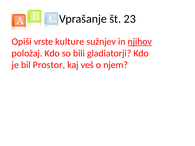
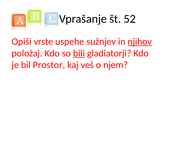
23: 23 -> 52 (130, 19)
kulture: kulture -> uspehe (70, 42)
bili underline: none -> present (79, 53)
